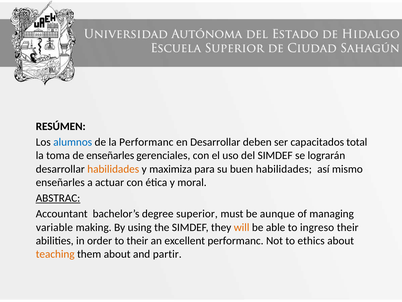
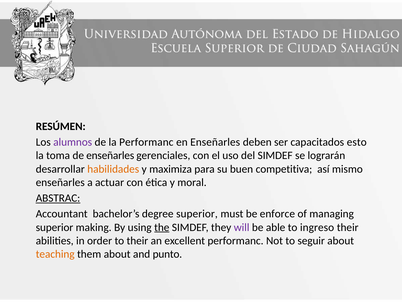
alumnos colour: blue -> purple (73, 142)
en Desarrollar: Desarrollar -> Enseñarles (215, 142)
total: total -> esto (357, 142)
buen habilidades: habilidades -> competitiva (284, 169)
aunque: aunque -> enforce (277, 214)
variable: variable -> superior (55, 227)
the underline: none -> present (162, 227)
will colour: orange -> purple (242, 227)
ethics: ethics -> seguir (311, 240)
partir: partir -> punto (167, 254)
